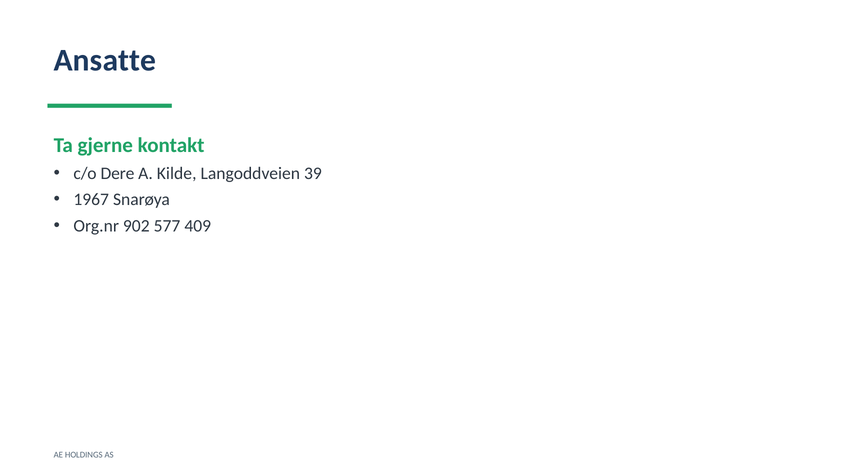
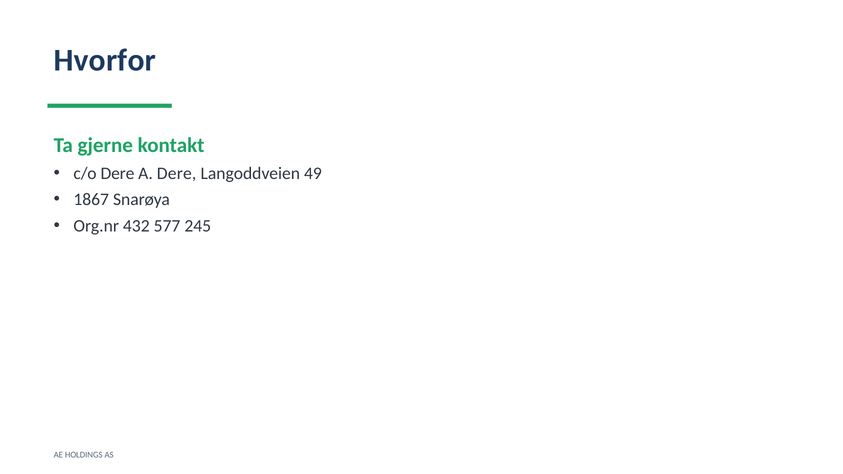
Ansatte: Ansatte -> Hvorfor (105, 60)
A Kilde: Kilde -> Dere (177, 173)
39: 39 -> 49 (313, 173)
1967: 1967 -> 1867 (91, 200)
902: 902 -> 432 (136, 226)
409: 409 -> 245 (198, 226)
